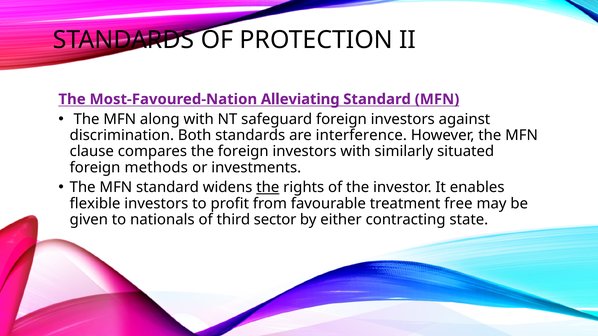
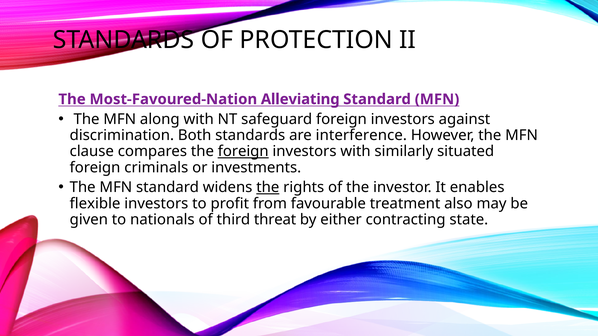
foreign underline: none -> present (243, 152)
methods: methods -> criminals (156, 168)
free: free -> also (458, 204)
sector: sector -> threat (275, 220)
